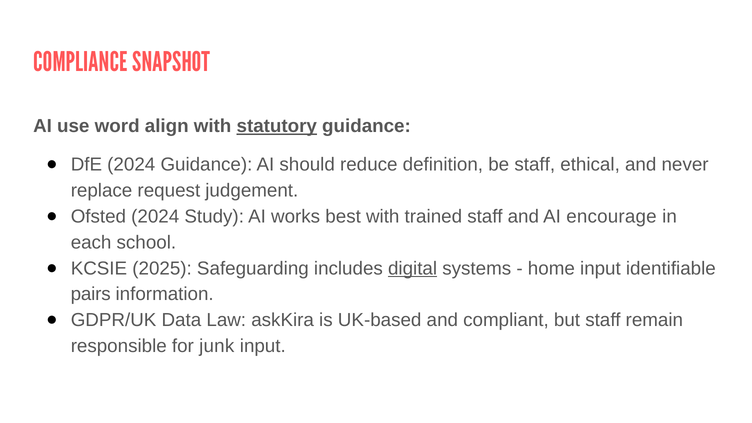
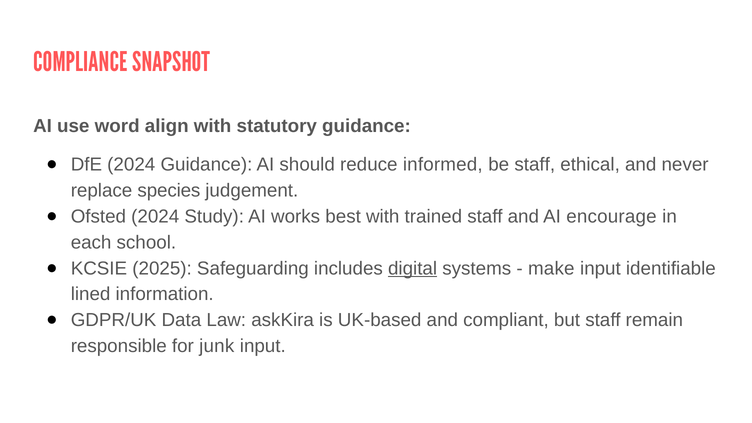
statutory underline: present -> none (277, 126)
definition: definition -> informed (443, 165)
request: request -> species (169, 191)
home: home -> make (551, 268)
pairs: pairs -> lined (91, 294)
